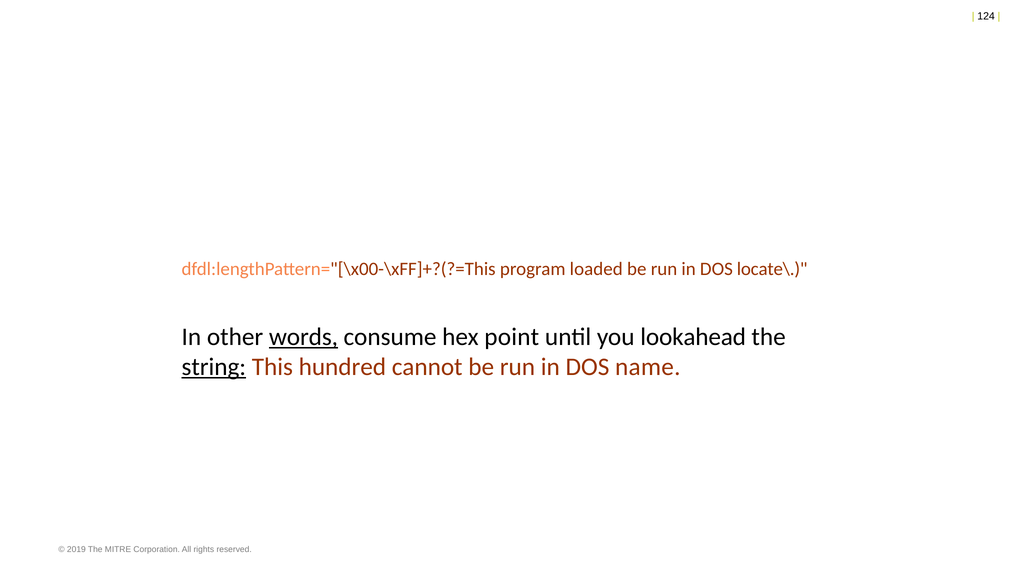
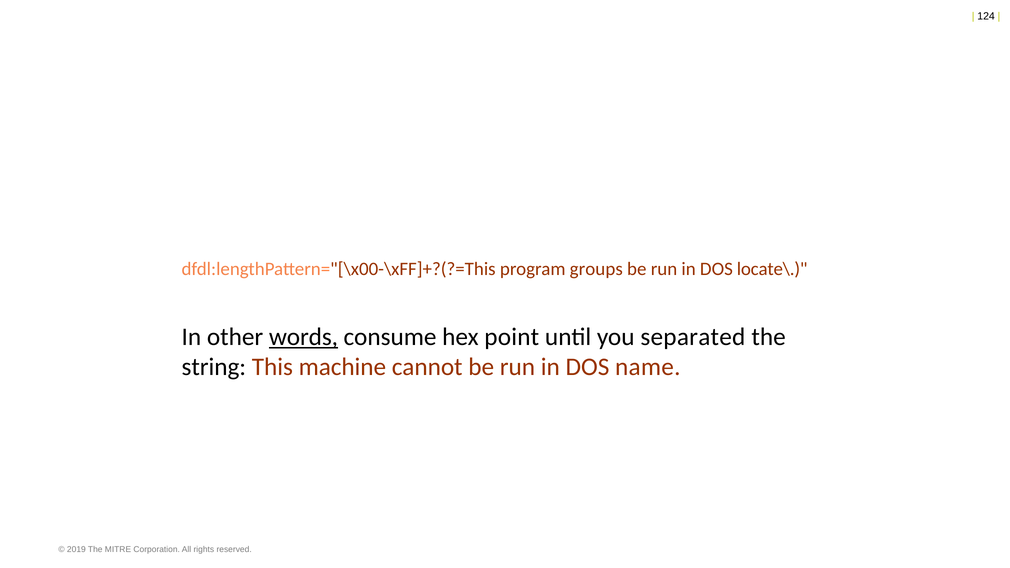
loaded: loaded -> groups (596, 269)
lookahead: lookahead -> separated (693, 337)
string underline: present -> none (214, 367)
hundred: hundred -> machine (342, 367)
